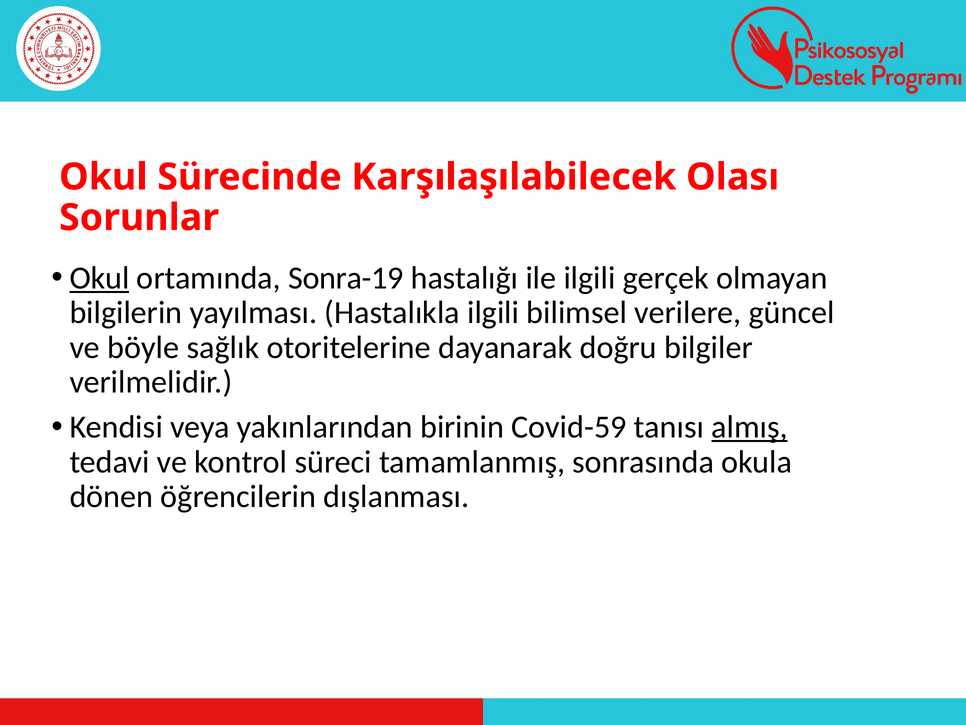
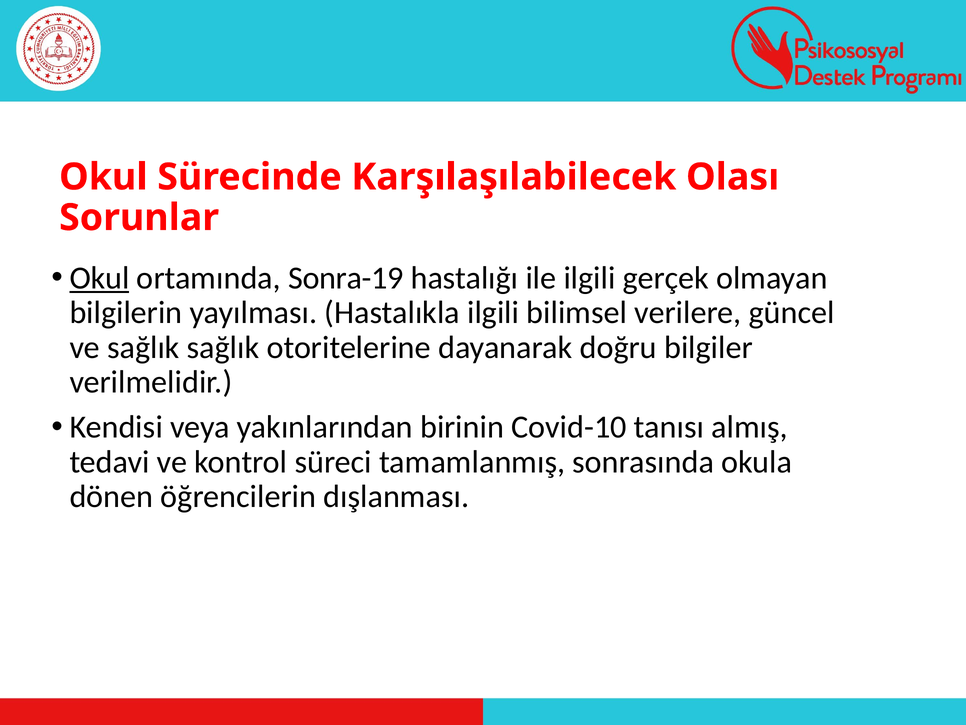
ve böyle: böyle -> sağlık (143, 347)
Covid-59: Covid-59 -> Covid-10 (569, 427)
almış underline: present -> none (750, 427)
